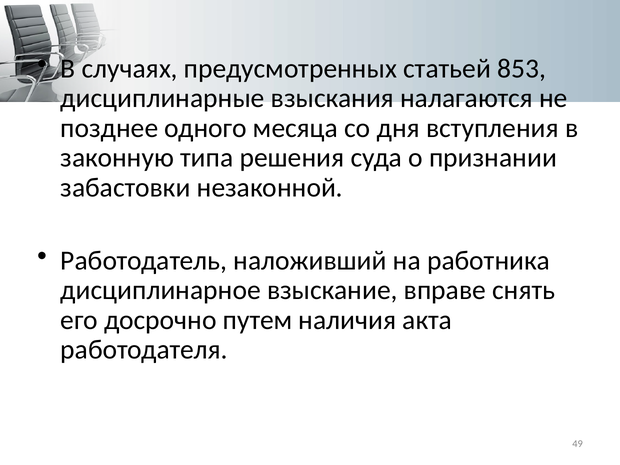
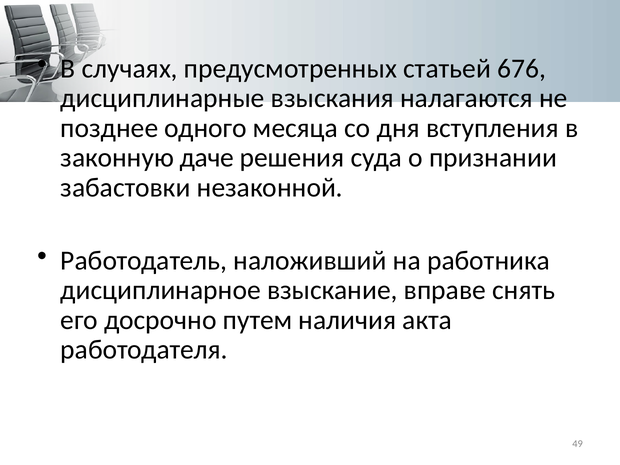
853: 853 -> 676 (521, 69)
типа: типа -> даче (207, 158)
